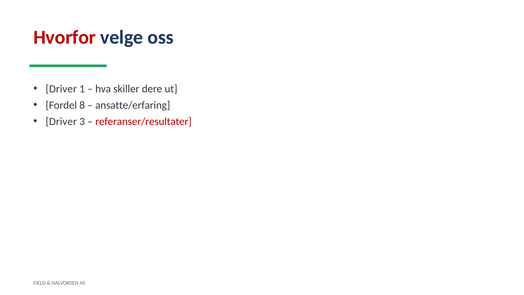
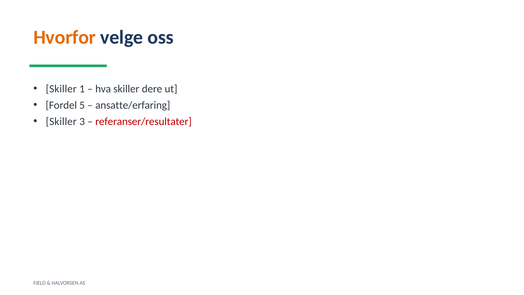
Hvorfor colour: red -> orange (65, 37)
Driver: Driver -> Skiller (61, 89)
8: 8 -> 5 (82, 105)
Driver: Driver -> Skiller (61, 122)
